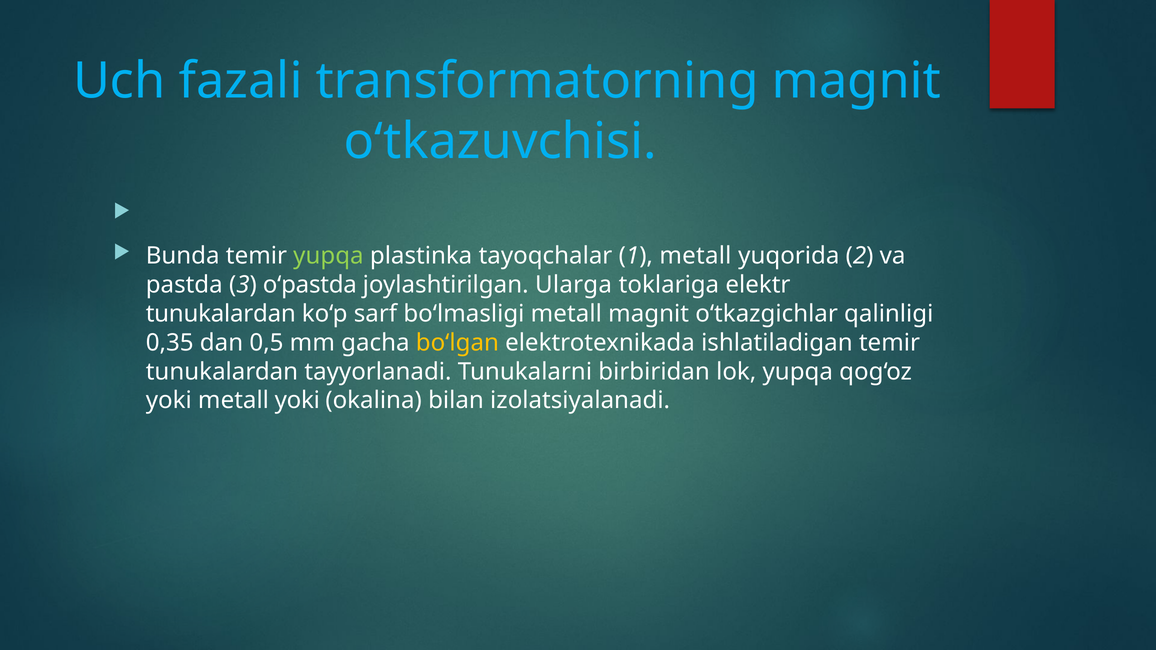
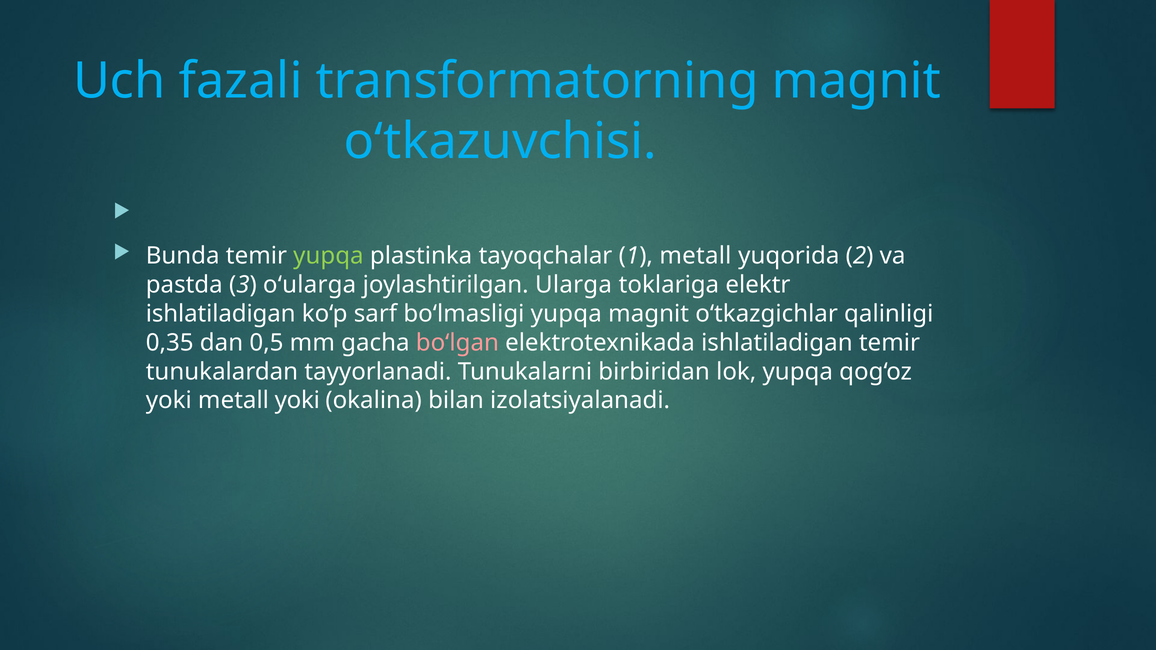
o‘pastda: o‘pastda -> o‘ularga (310, 285)
tunukalardan: tunukalardan -> ishlatiladigan (221, 314)
bo‘lmasligi metall: metall -> yupqa (566, 314)
bo‘lgan colour: yellow -> pink (457, 343)
